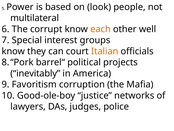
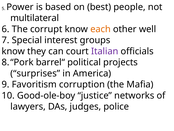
look: look -> best (99, 7)
Italian colour: orange -> purple (105, 51)
inevitably: inevitably -> surprises (35, 73)
